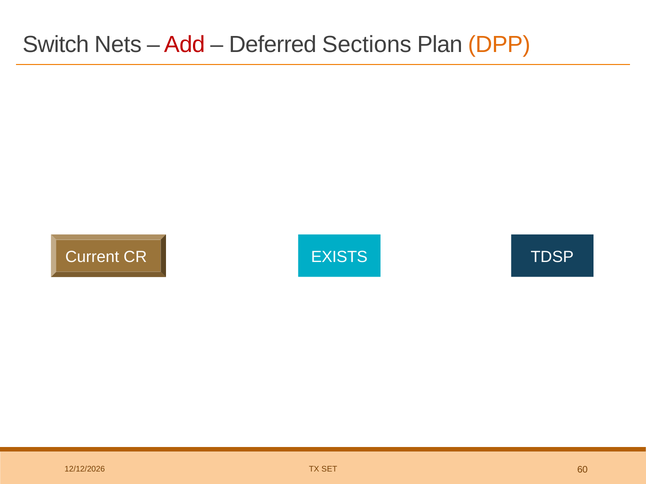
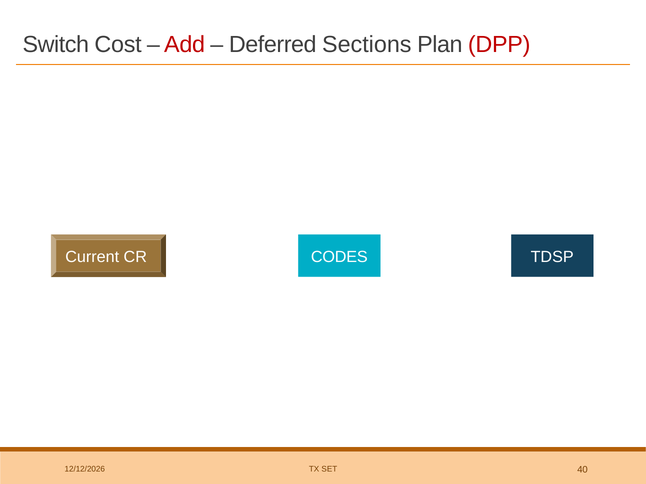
Nets: Nets -> Cost (118, 45)
DPP colour: orange -> red (499, 45)
EXISTS: EXISTS -> CODES (339, 257)
60: 60 -> 40 (583, 470)
